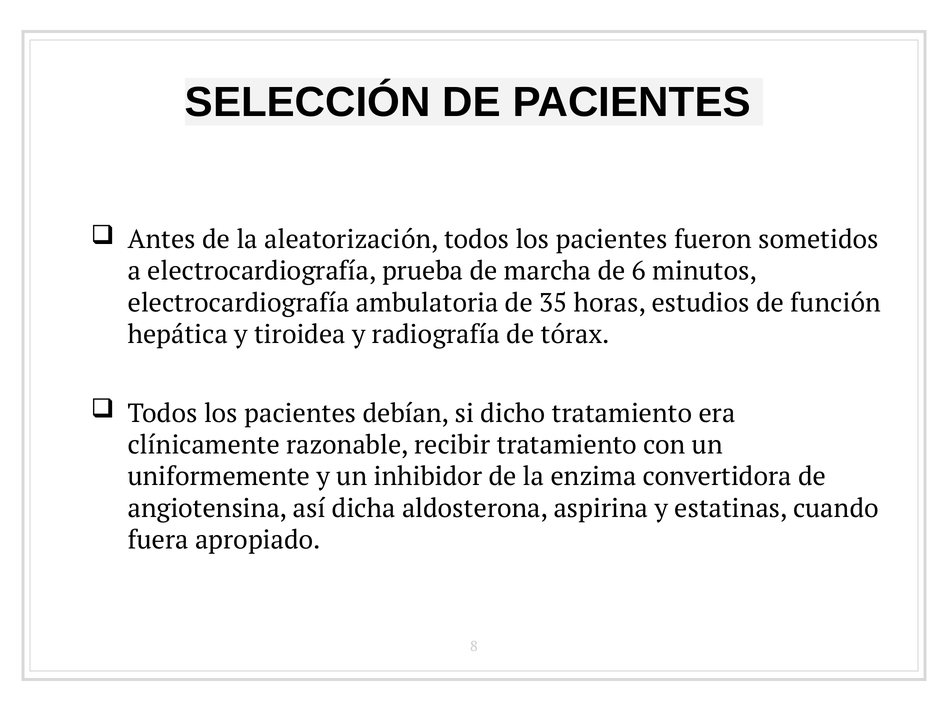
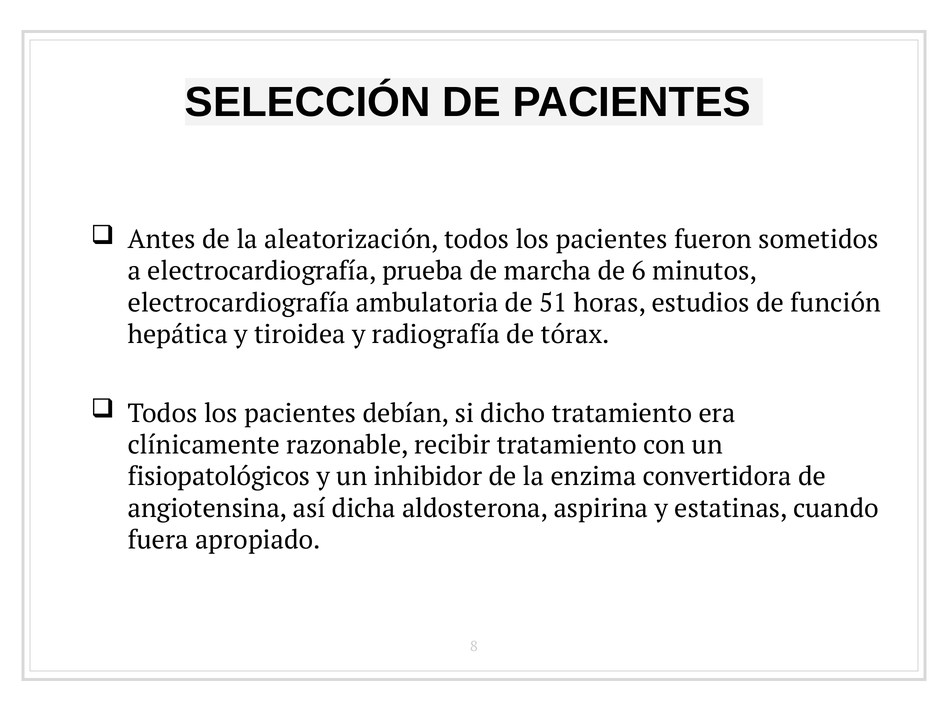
35: 35 -> 51 (553, 303)
uniformemente: uniformemente -> fisiopatológicos (219, 477)
